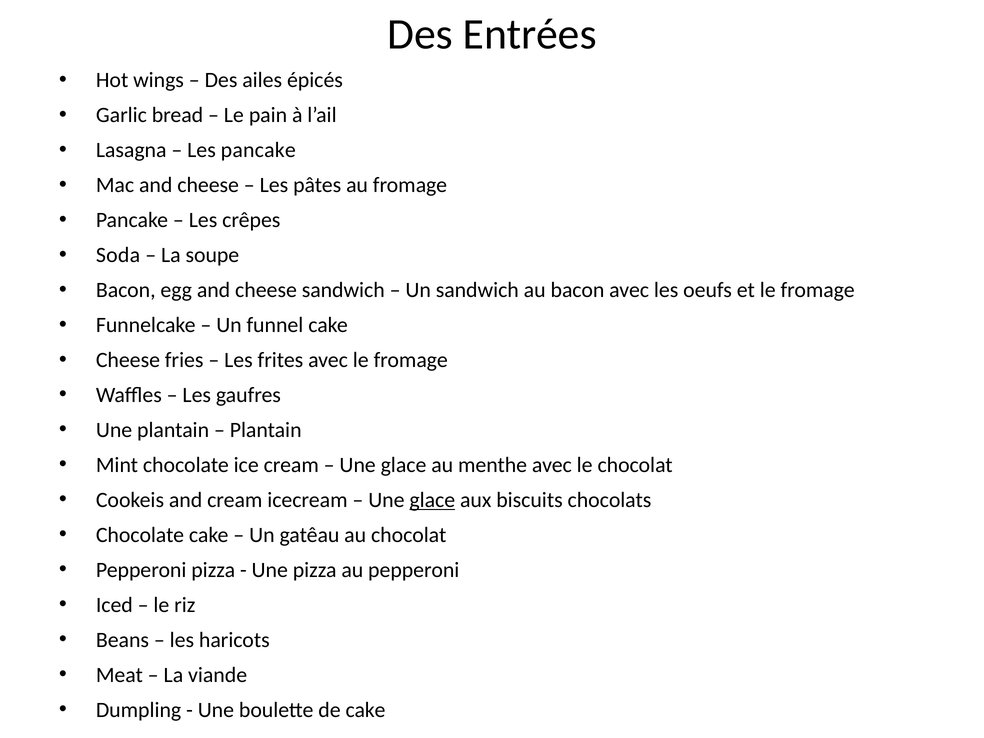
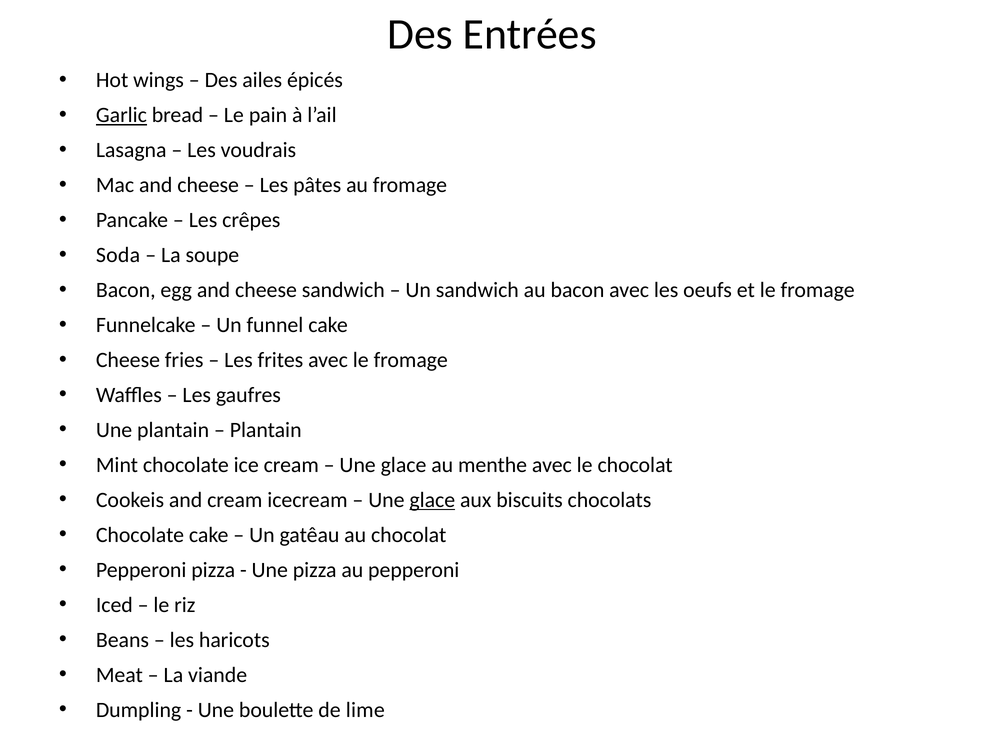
Garlic underline: none -> present (121, 115)
Les pancake: pancake -> voudrais (258, 150)
de cake: cake -> lime (365, 710)
